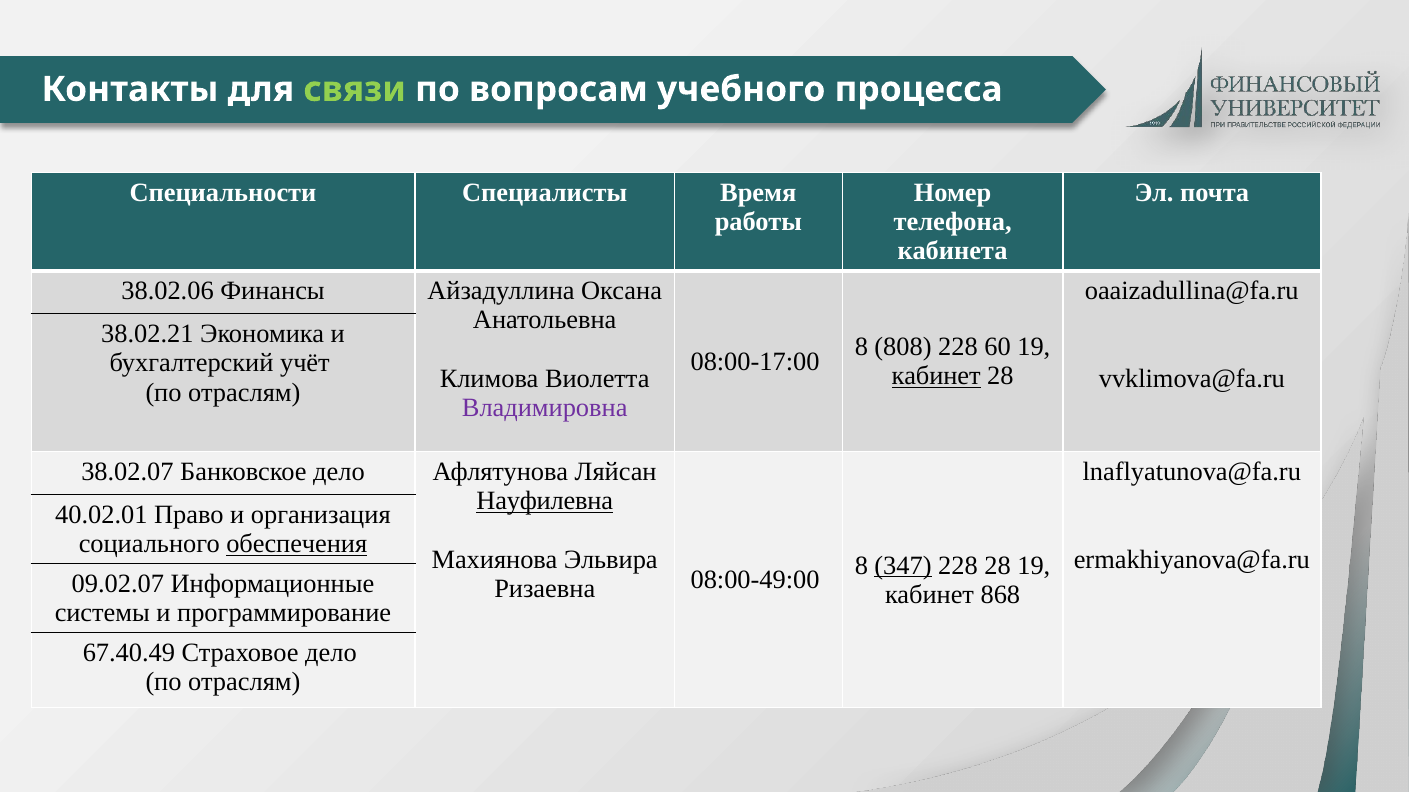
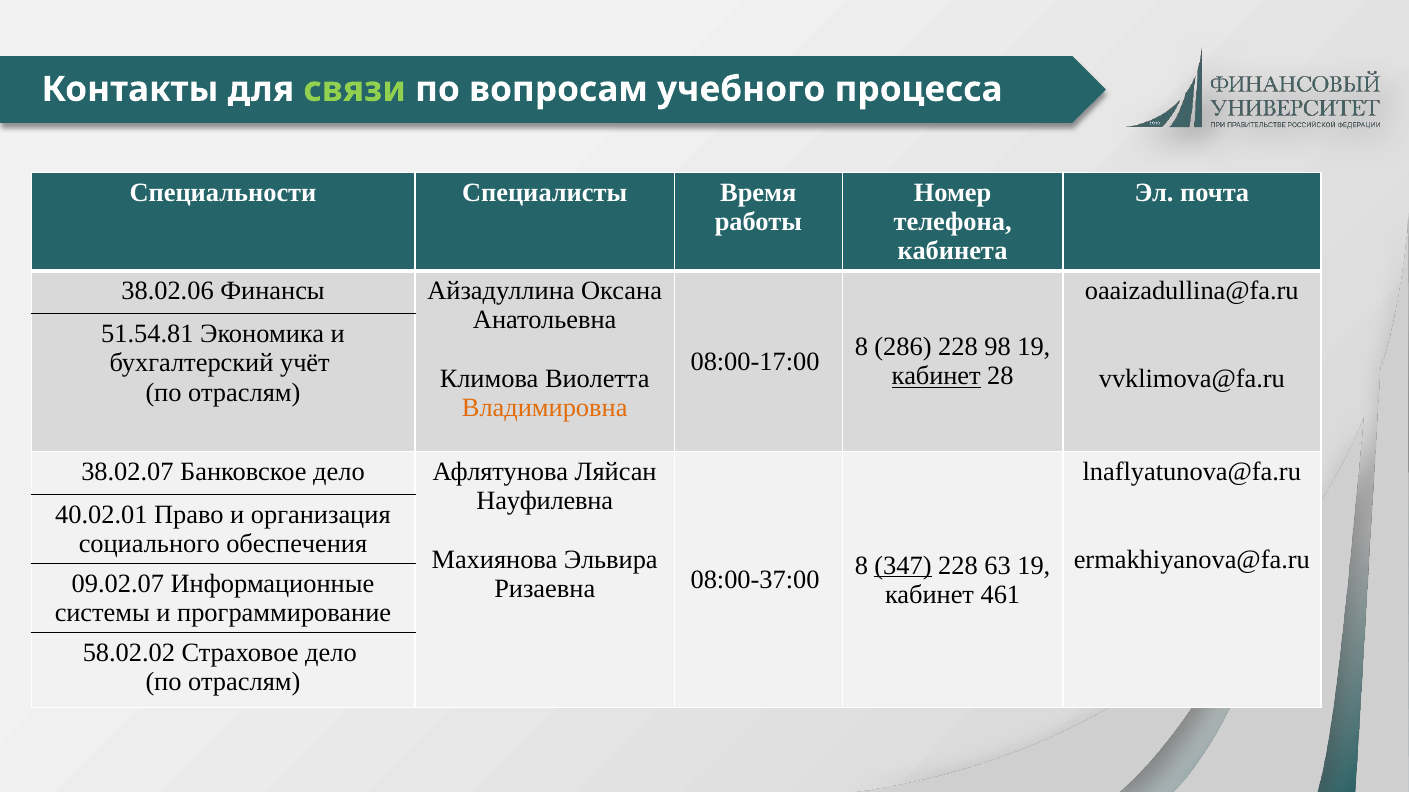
38.02.21: 38.02.21 -> 51.54.81 (147, 334)
808: 808 -> 286 (903, 347)
60: 60 -> 98 (998, 347)
Владимировна colour: purple -> orange (545, 408)
Науфилевна underline: present -> none (545, 501)
обеспечения underline: present -> none (297, 544)
228 28: 28 -> 63 (998, 566)
08:00-49:00: 08:00-49:00 -> 08:00-37:00 (755, 580)
868: 868 -> 461 (1000, 595)
67.40.49: 67.40.49 -> 58.02.02 (129, 653)
